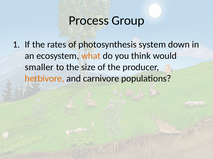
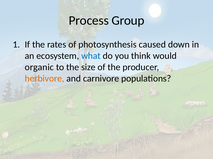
system: system -> caused (152, 45)
what colour: orange -> blue (91, 56)
smaller: smaller -> organic (39, 67)
